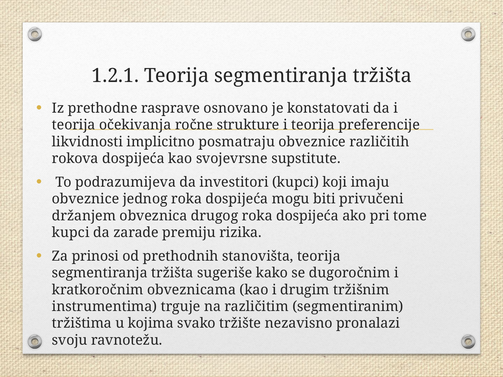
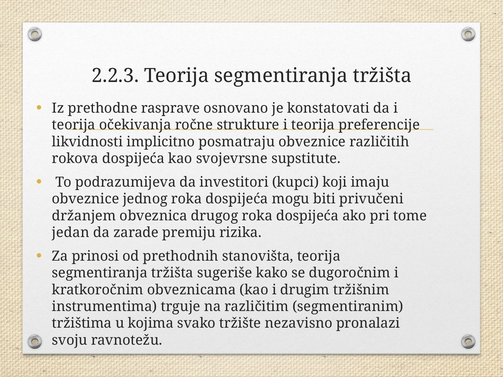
1.2.1: 1.2.1 -> 2.2.3 (115, 76)
kupci: kupci -> jedan (71, 233)
